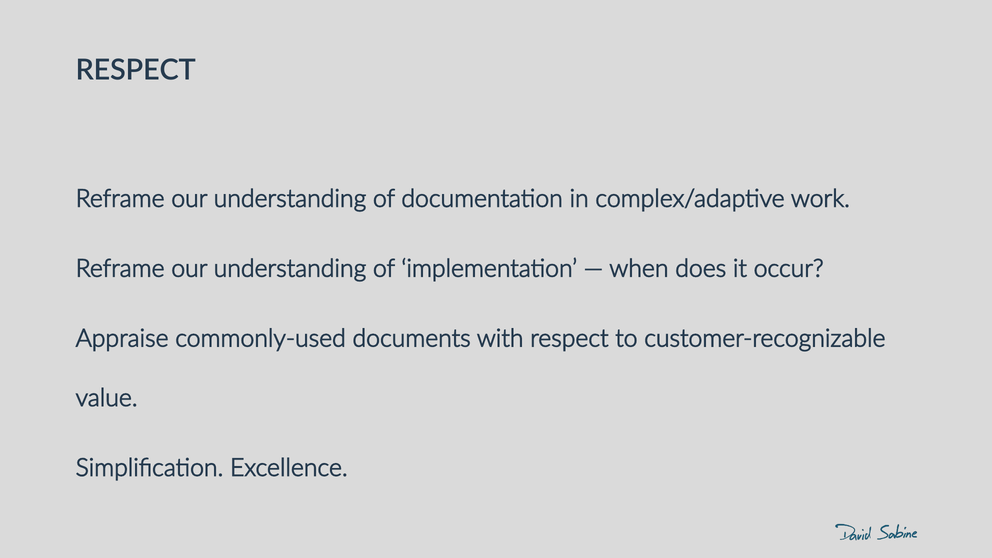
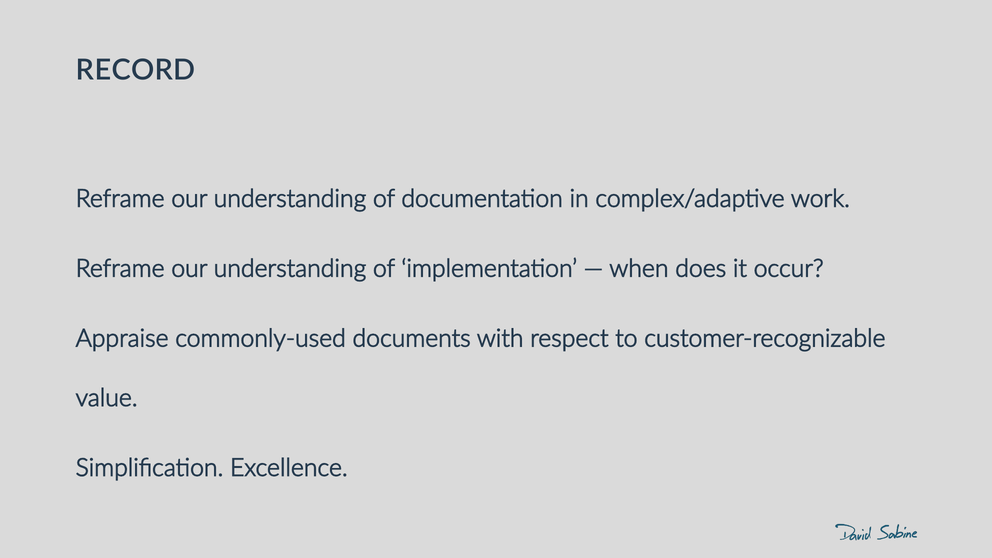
RESPECT: RESPECT -> RECORD (136, 70)
